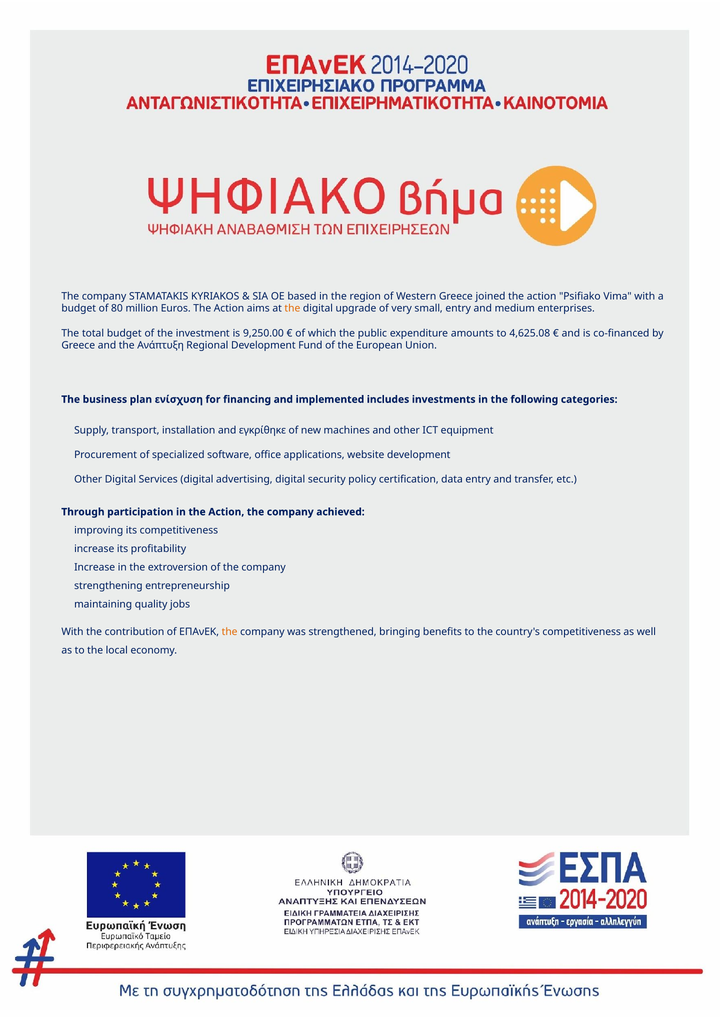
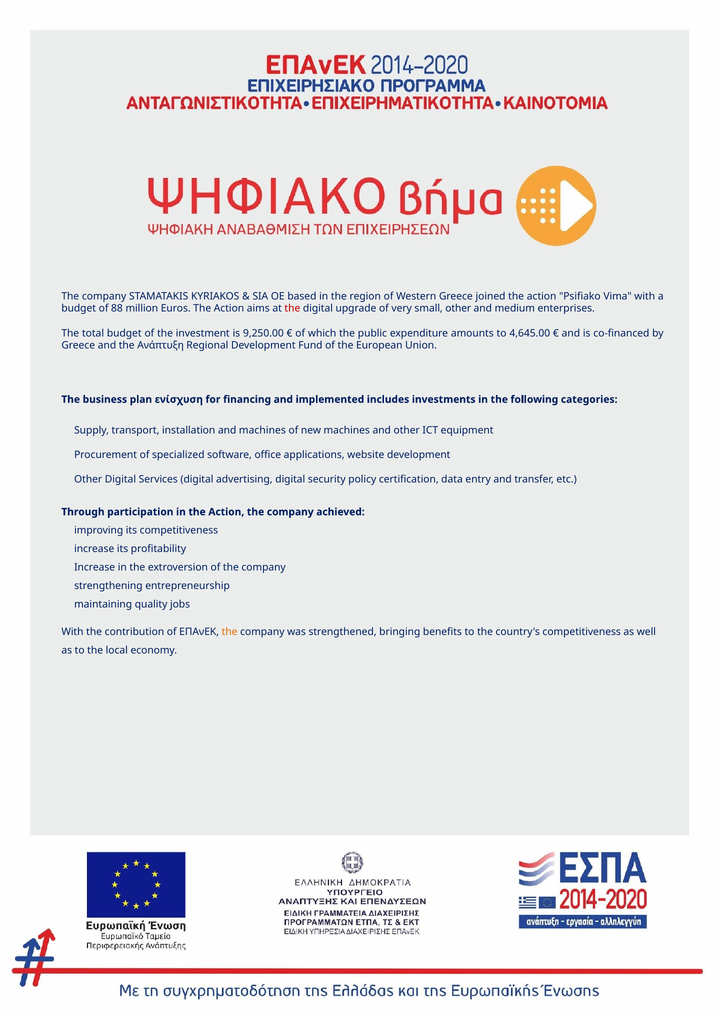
80: 80 -> 88 (117, 308)
the colour: orange -> red (292, 308)
small entry: entry -> other (458, 308)
4,625.08: 4,625.08 -> 4,645.00 (530, 333)
and εγκρίθηκε: εγκρίθηκε -> machines (262, 430)
